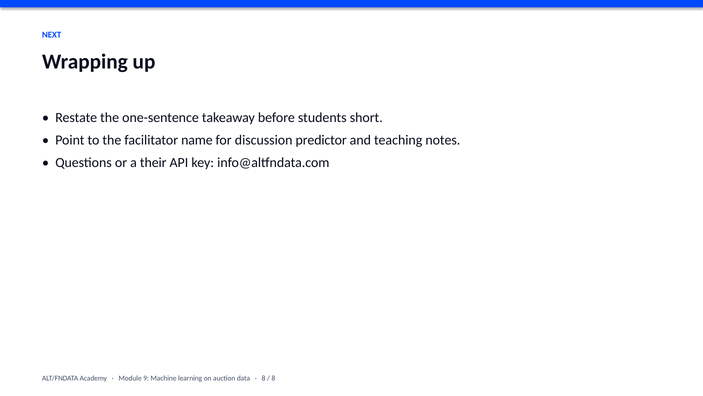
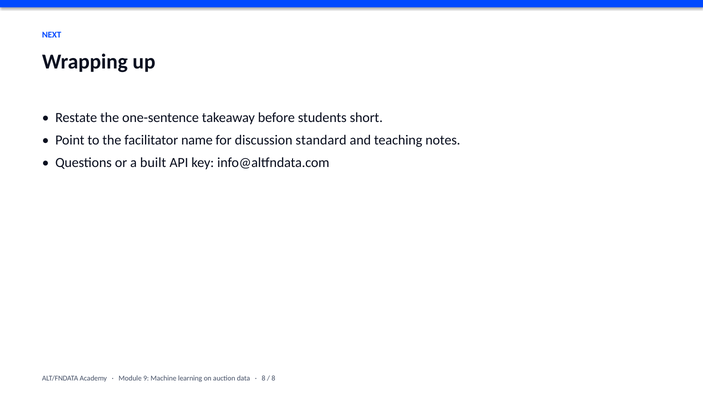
predictor: predictor -> standard (321, 140)
their: their -> built (153, 162)
